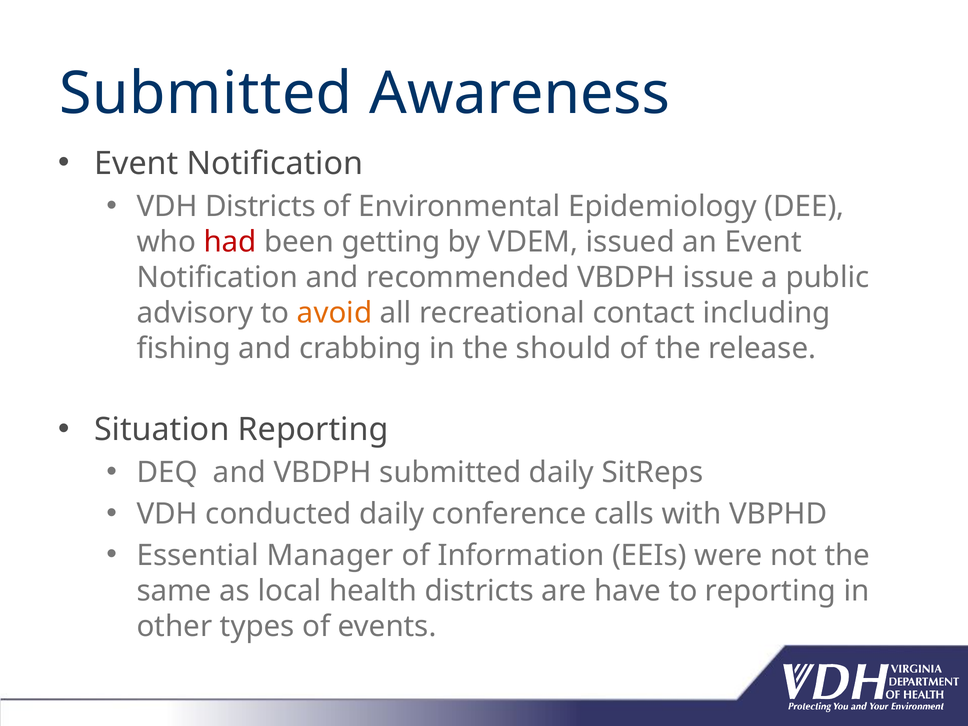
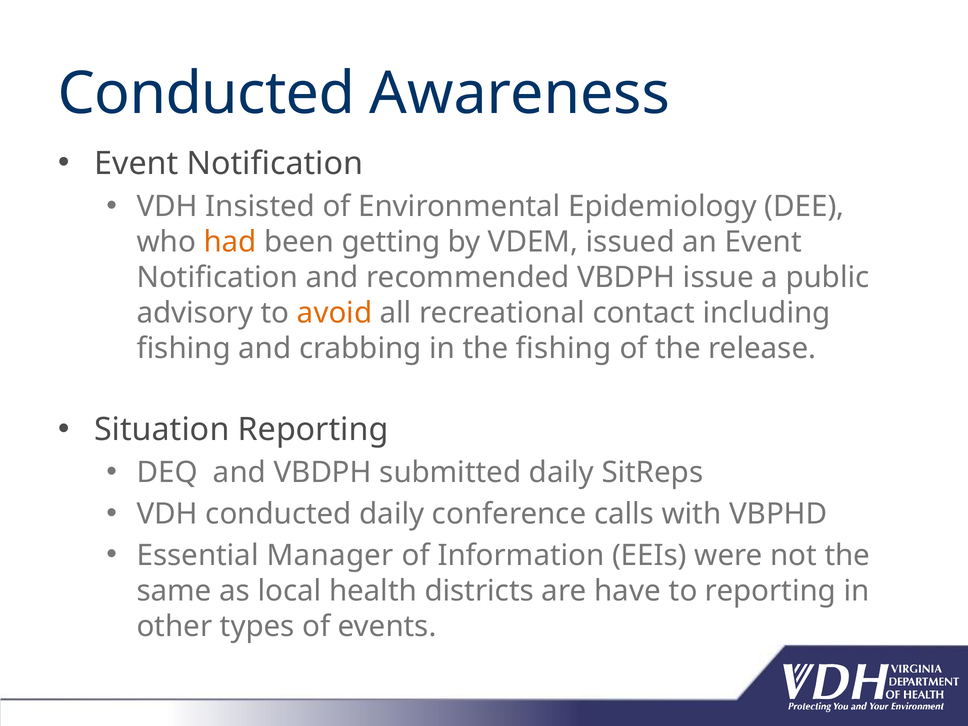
Submitted: Submitted -> Conducted (206, 94)
VDH Districts: Districts -> Insisted (260, 206)
had colour: red -> orange (230, 242)
the should: should -> fishing (564, 348)
